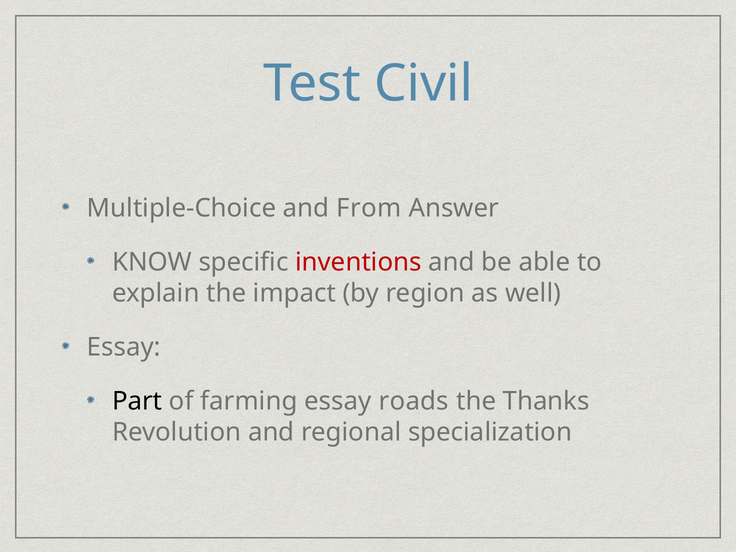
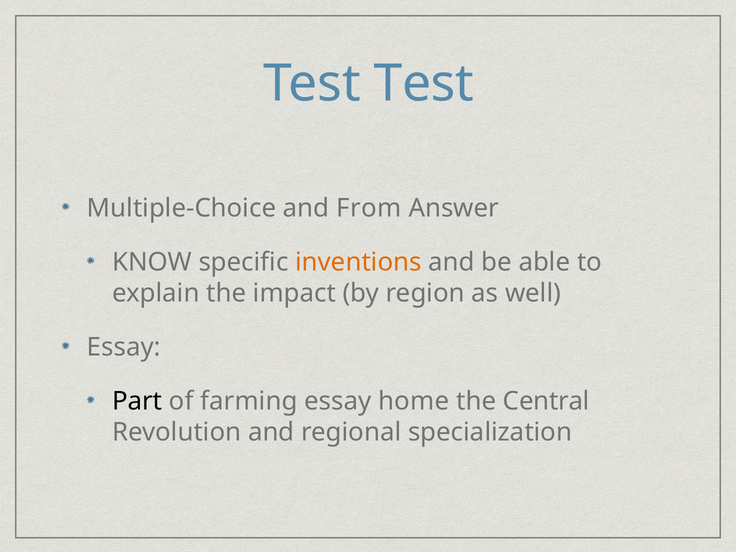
Test Civil: Civil -> Test (424, 84)
inventions colour: red -> orange (358, 262)
roads: roads -> home (414, 401)
Thanks: Thanks -> Central (546, 401)
